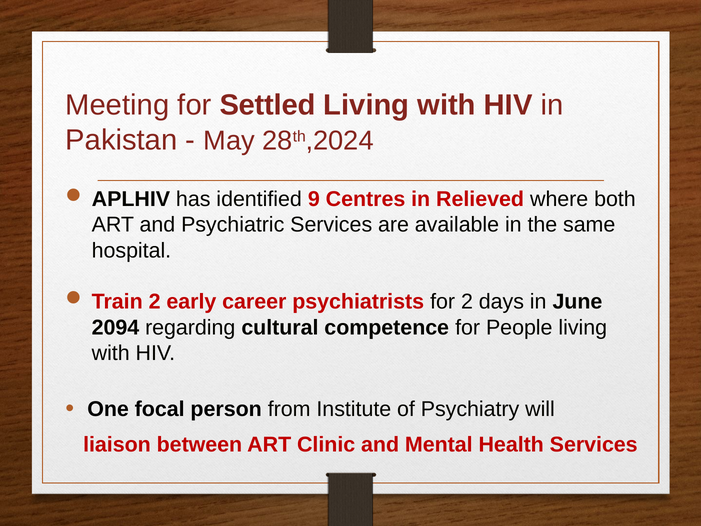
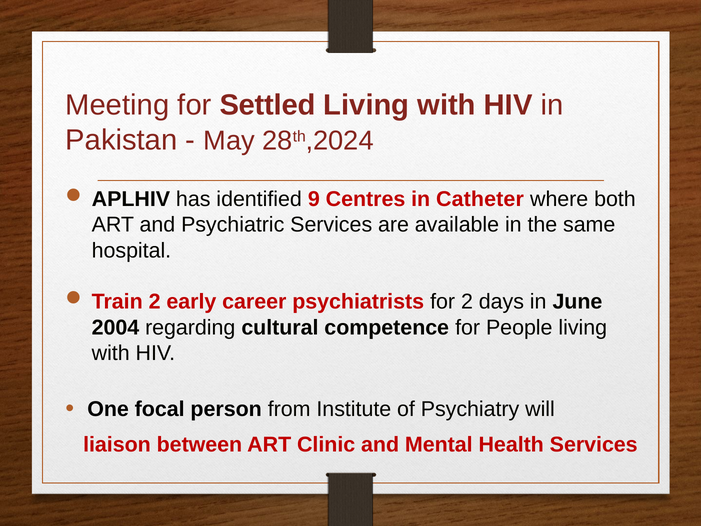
Relieved: Relieved -> Catheter (480, 199)
2094: 2094 -> 2004 (116, 327)
